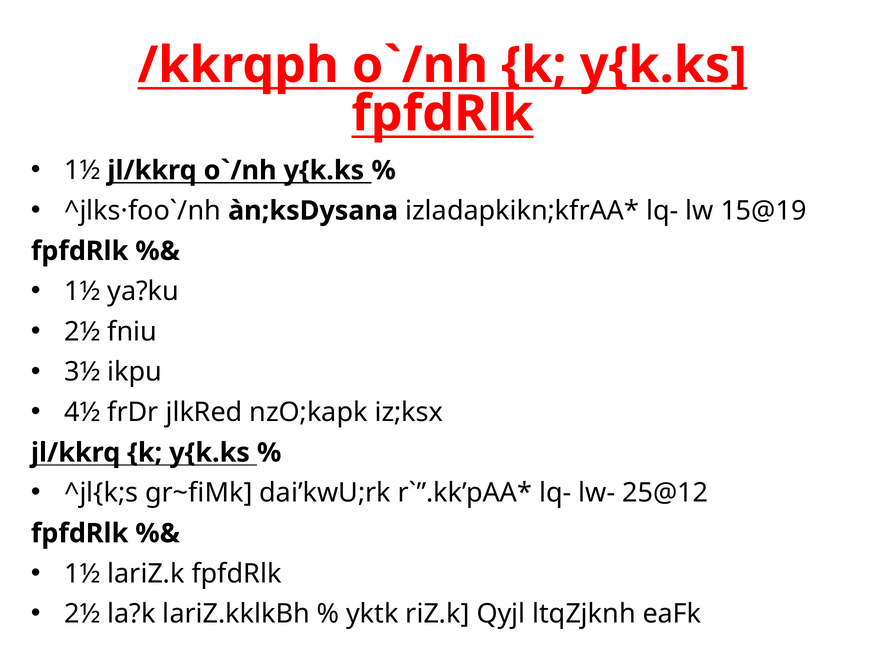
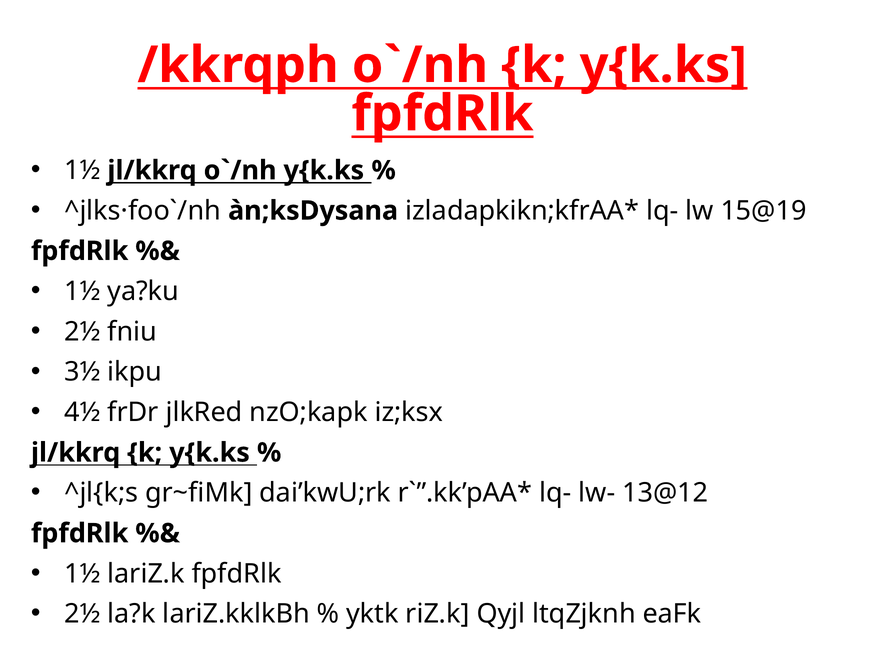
25@12: 25@12 -> 13@12 (665, 493)
